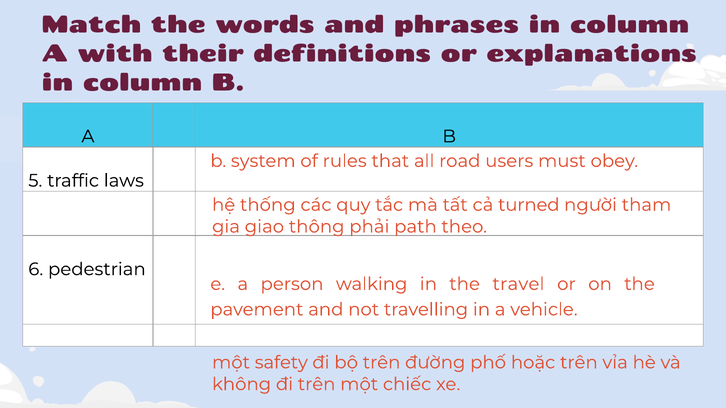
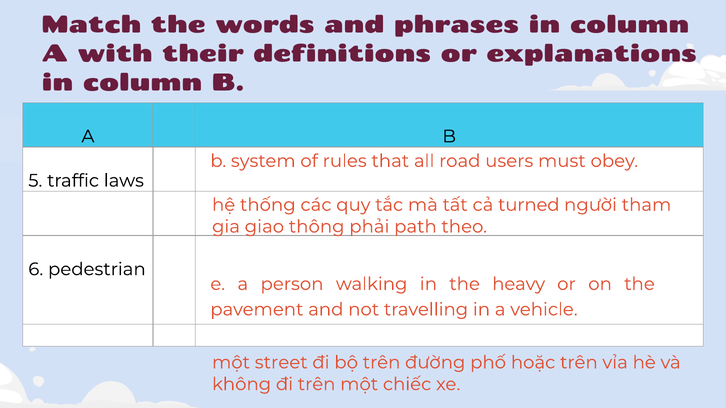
travel: travel -> heavy (519, 284)
safety: safety -> street (281, 363)
